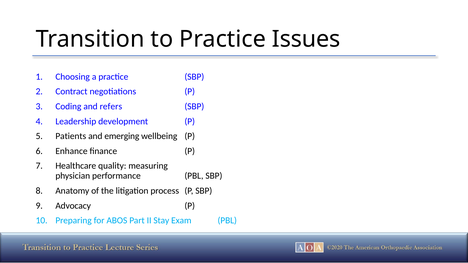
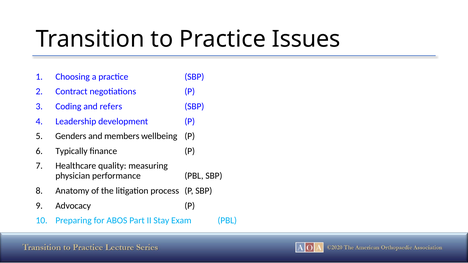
Patients: Patients -> Genders (71, 136)
emerging: emerging -> members (122, 136)
Enhance: Enhance -> Typically (71, 151)
